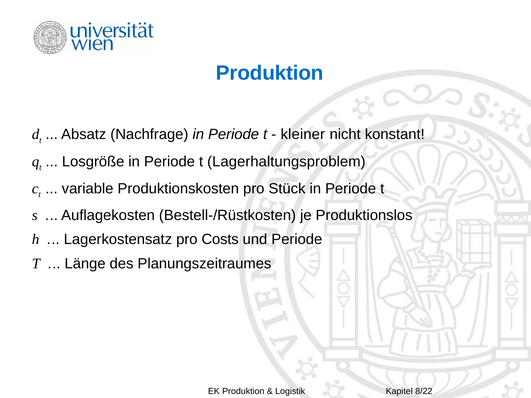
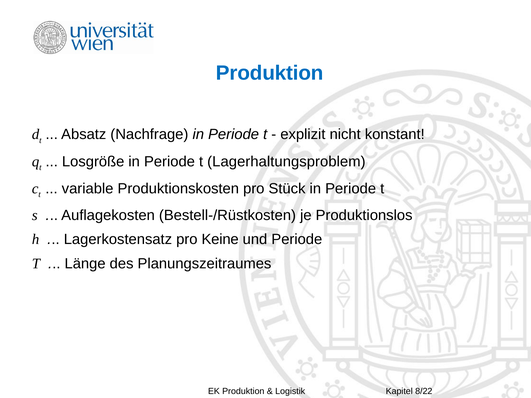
kleiner: kleiner -> explizit (303, 135)
Costs: Costs -> Keine (220, 240)
